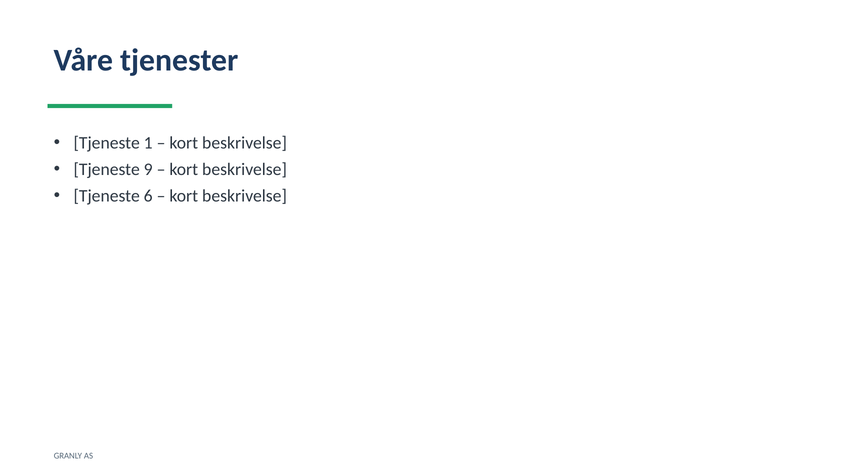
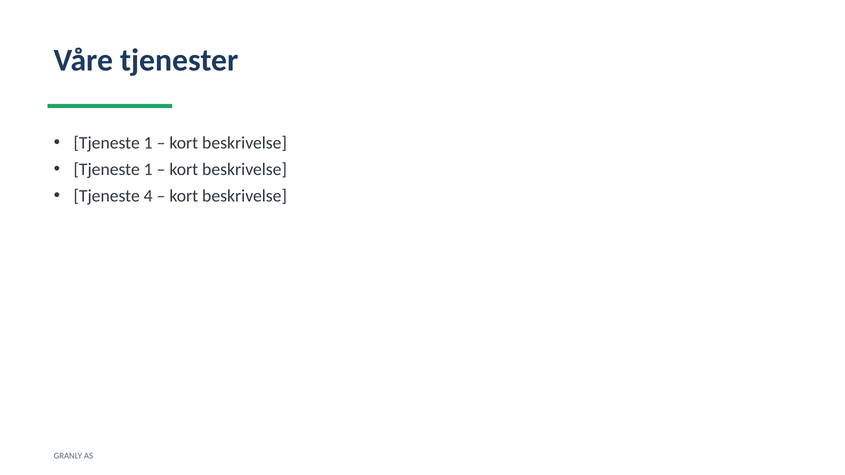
9: 9 -> 1 (148, 170)
6: 6 -> 4 (148, 196)
